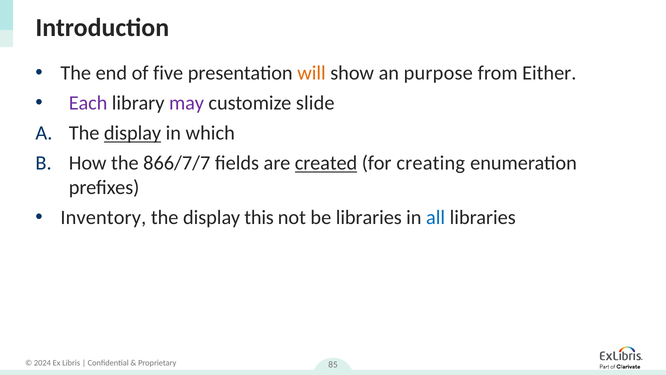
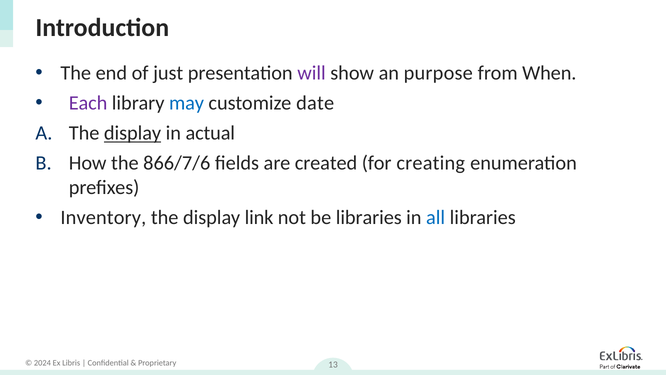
five: five -> just (168, 73)
will colour: orange -> purple (312, 73)
Either: Either -> When (549, 73)
may colour: purple -> blue (187, 103)
slide: slide -> date (315, 103)
which: which -> actual (210, 133)
866/7/7: 866/7/7 -> 866/7/6 (177, 163)
created underline: present -> none (326, 163)
this: this -> link (259, 217)
85: 85 -> 13 (333, 364)
